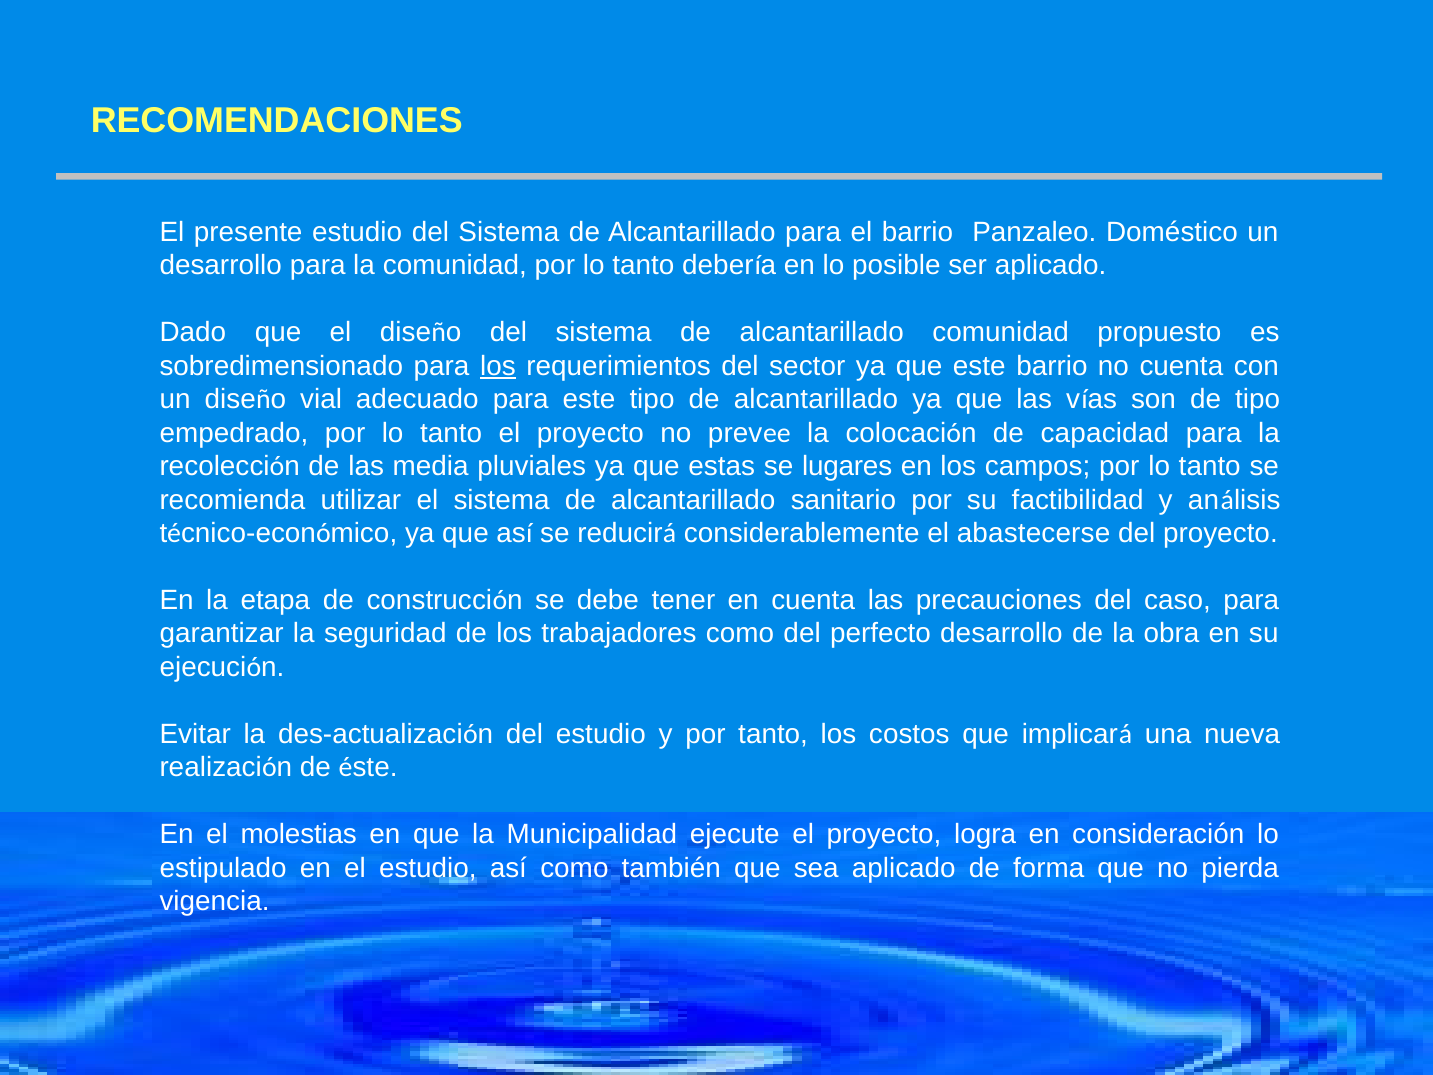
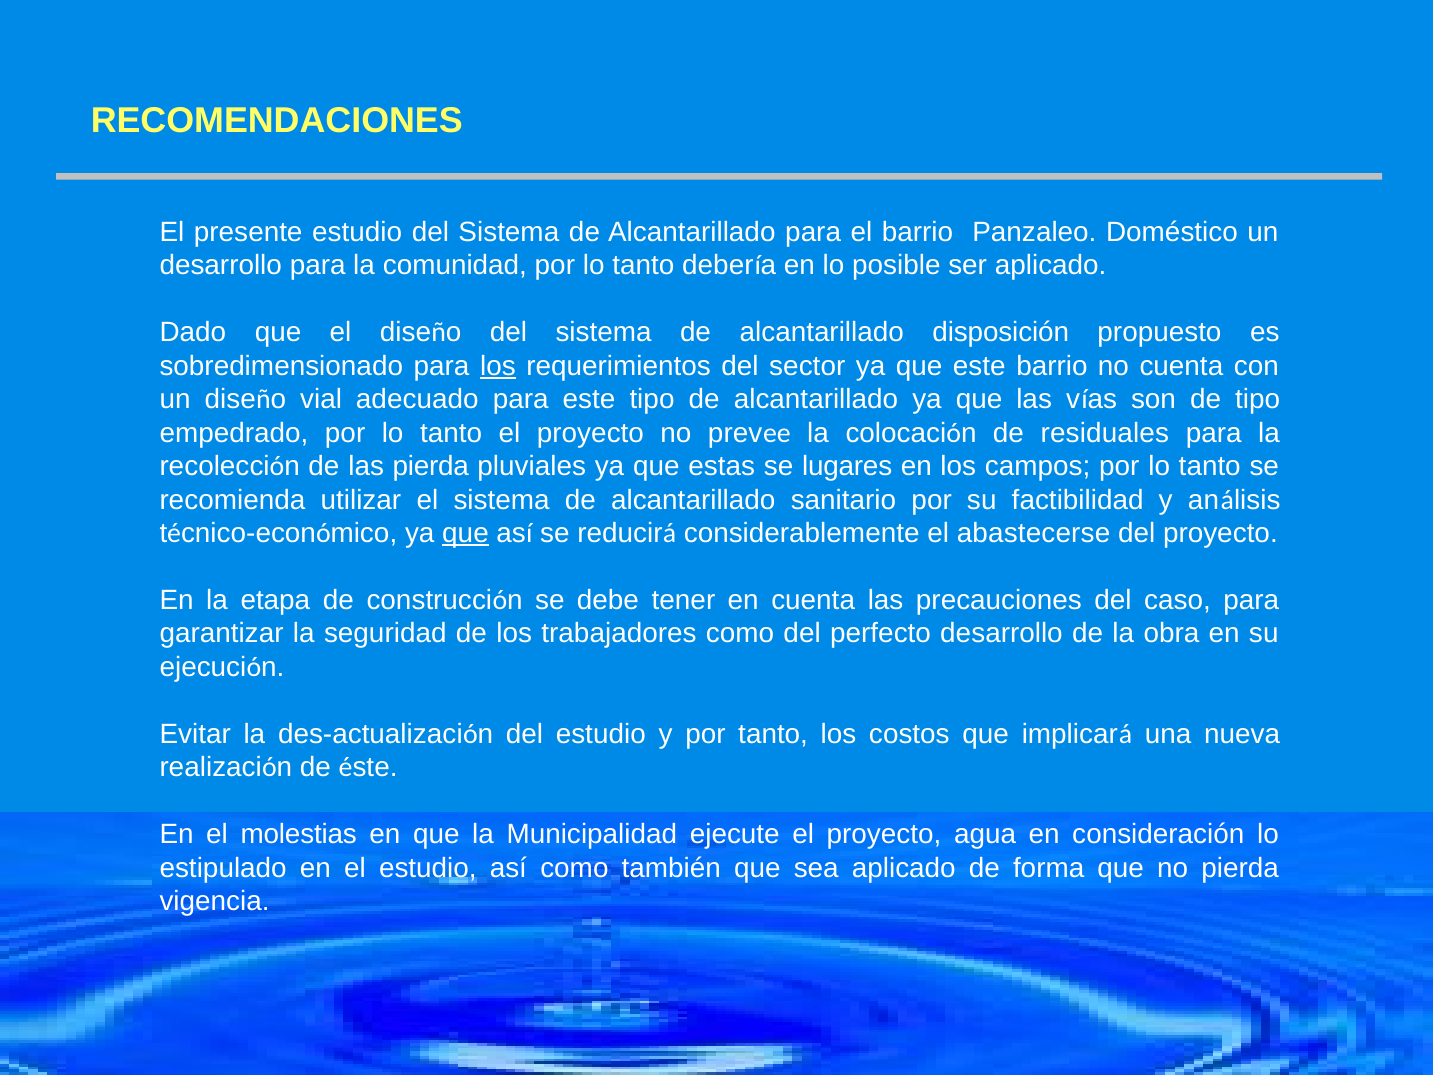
alcantarillado comunidad: comunidad -> disposición (1001, 332)
capacidad: capacidad -> residuales (1105, 433)
las media: media -> pierda (431, 466)
que underline: none -> present (465, 533)
logra: logra -> agua (985, 834)
